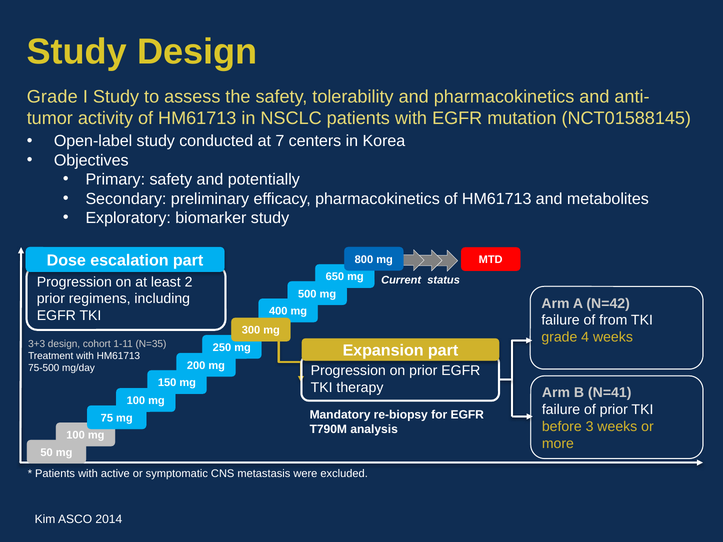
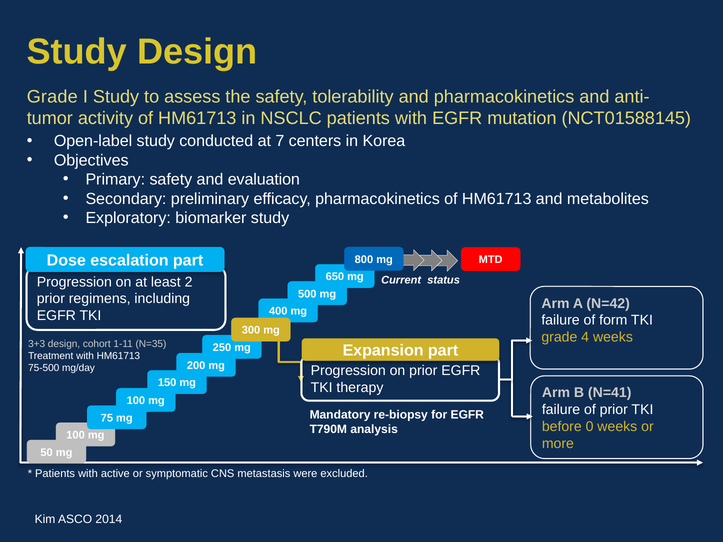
potentially: potentially -> evaluation (264, 180)
from: from -> form (613, 320)
3: 3 -> 0 (590, 427)
